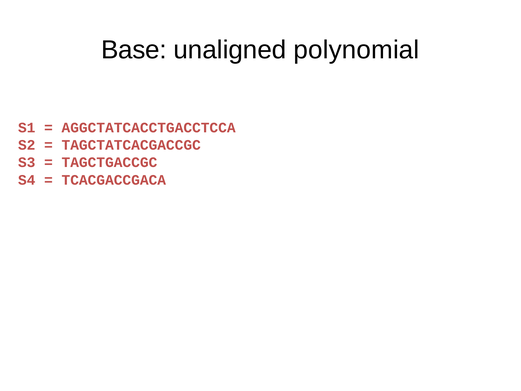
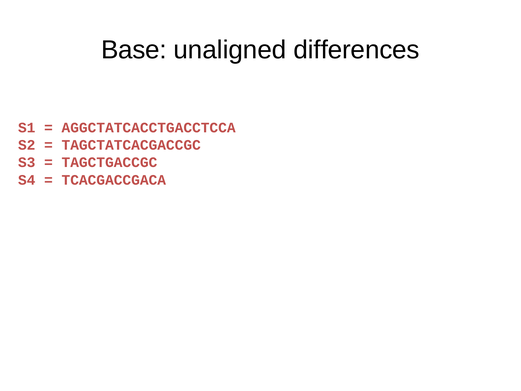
polynomial: polynomial -> differences (357, 50)
